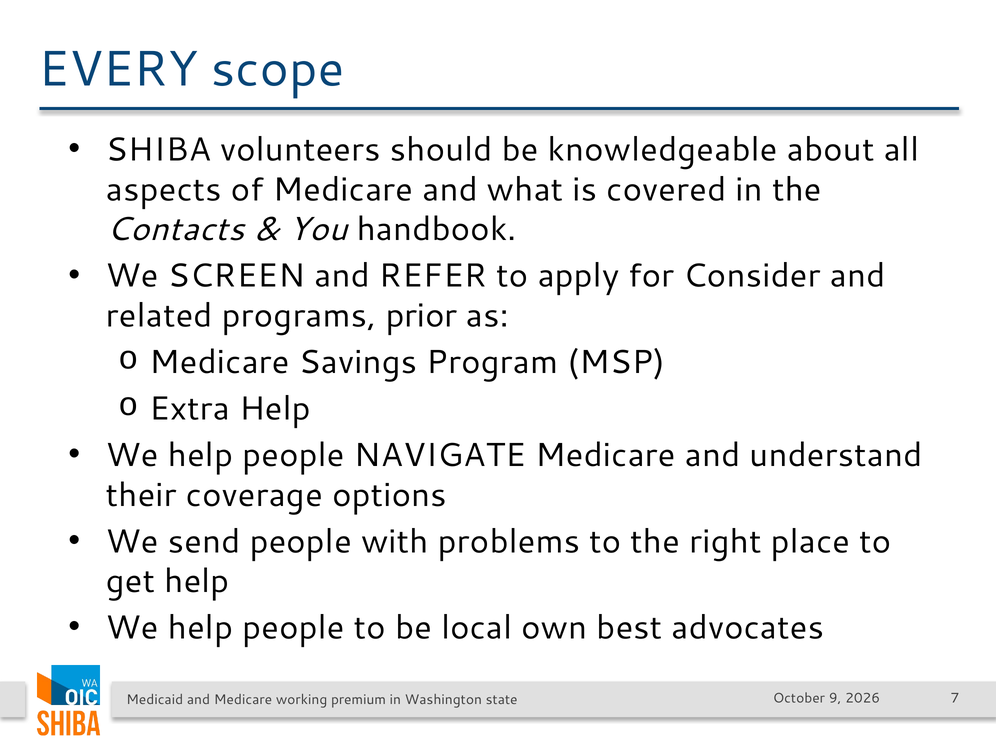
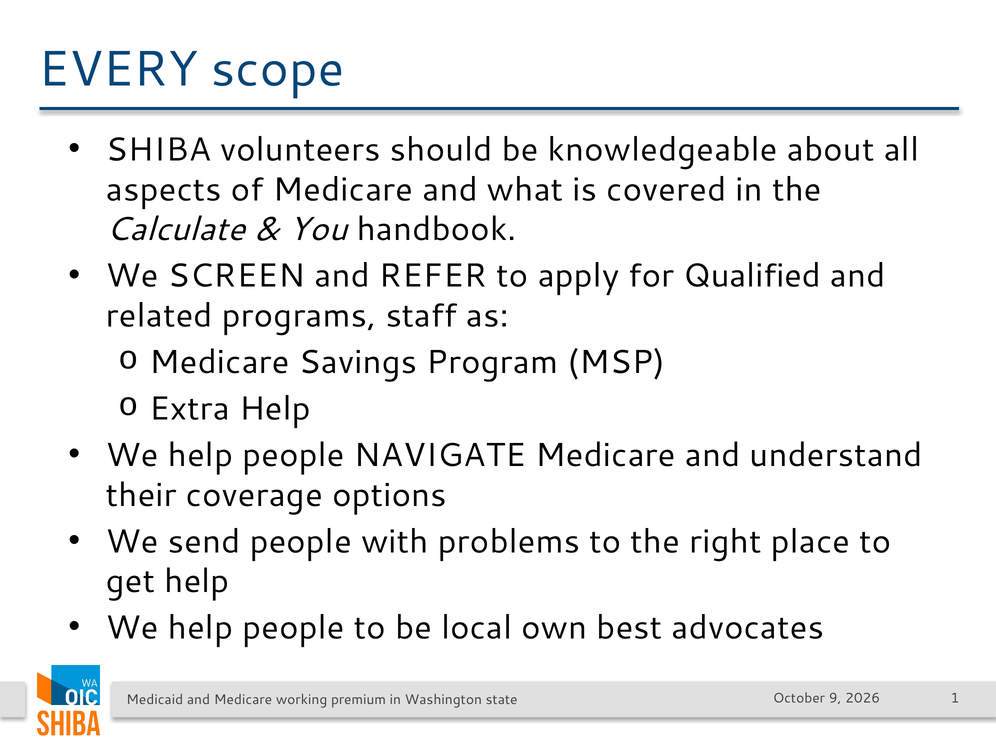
Contacts: Contacts -> Calculate (175, 230)
Consider: Consider -> Qualified (752, 276)
prior: prior -> staff (421, 316)
7: 7 -> 1 (955, 698)
